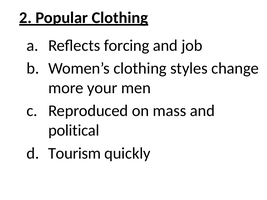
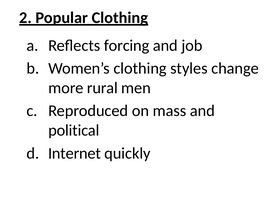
your: your -> rural (102, 88)
Tourism: Tourism -> Internet (74, 153)
